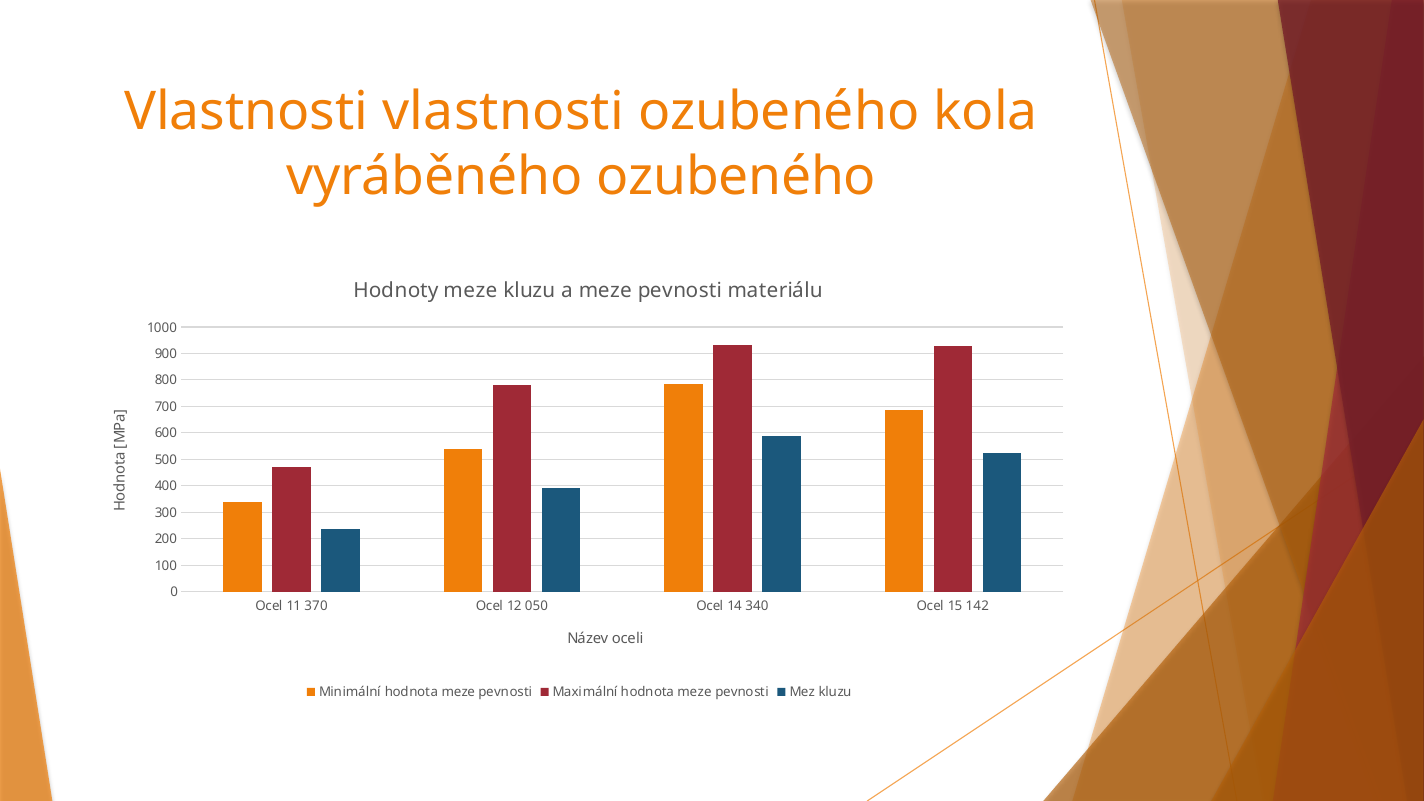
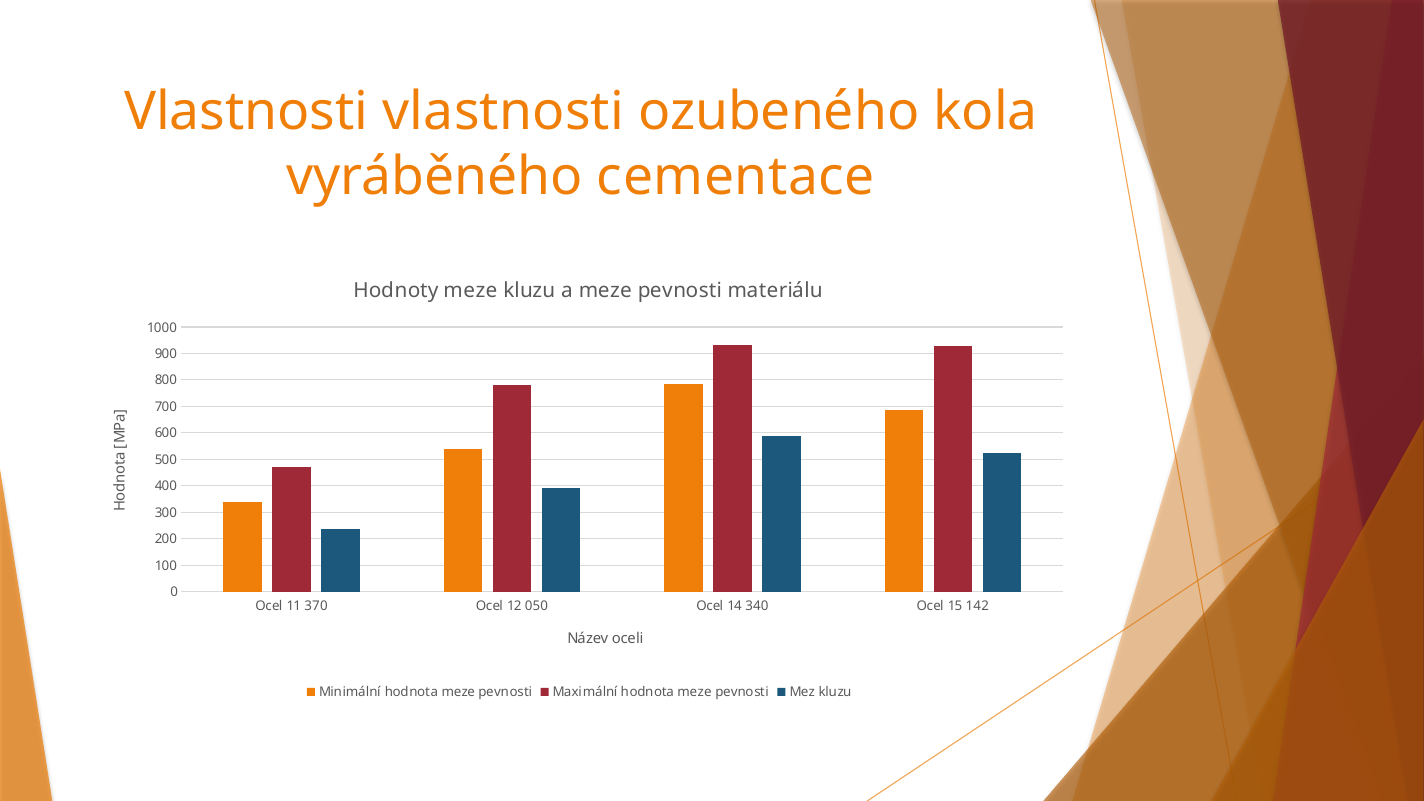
vyráběného ozubeného: ozubeného -> cementace (736, 176)
